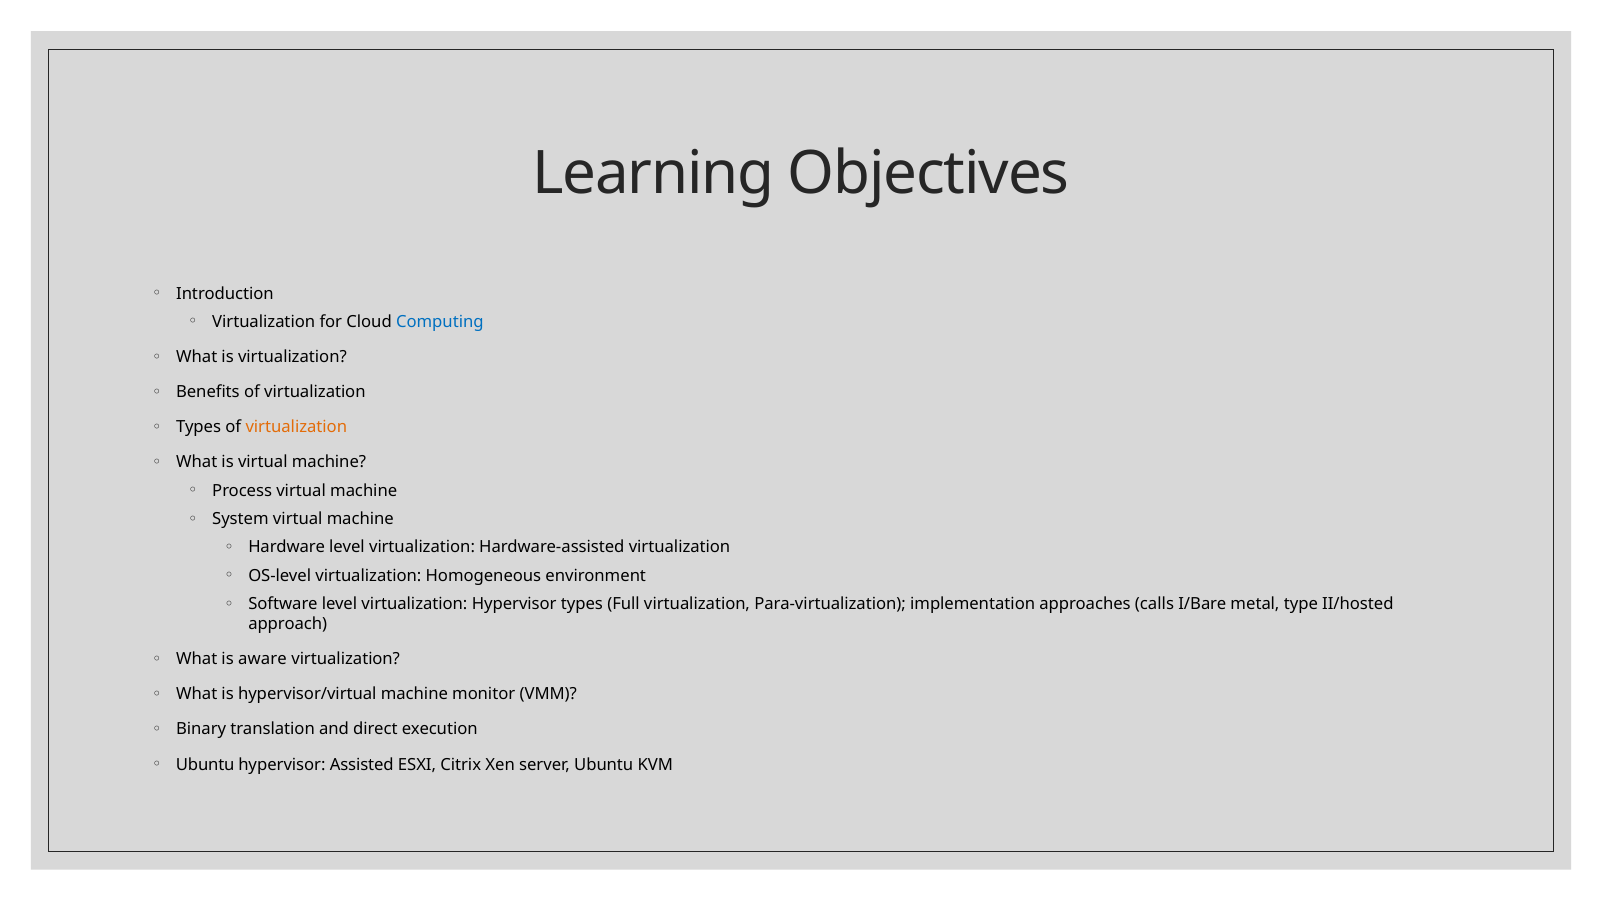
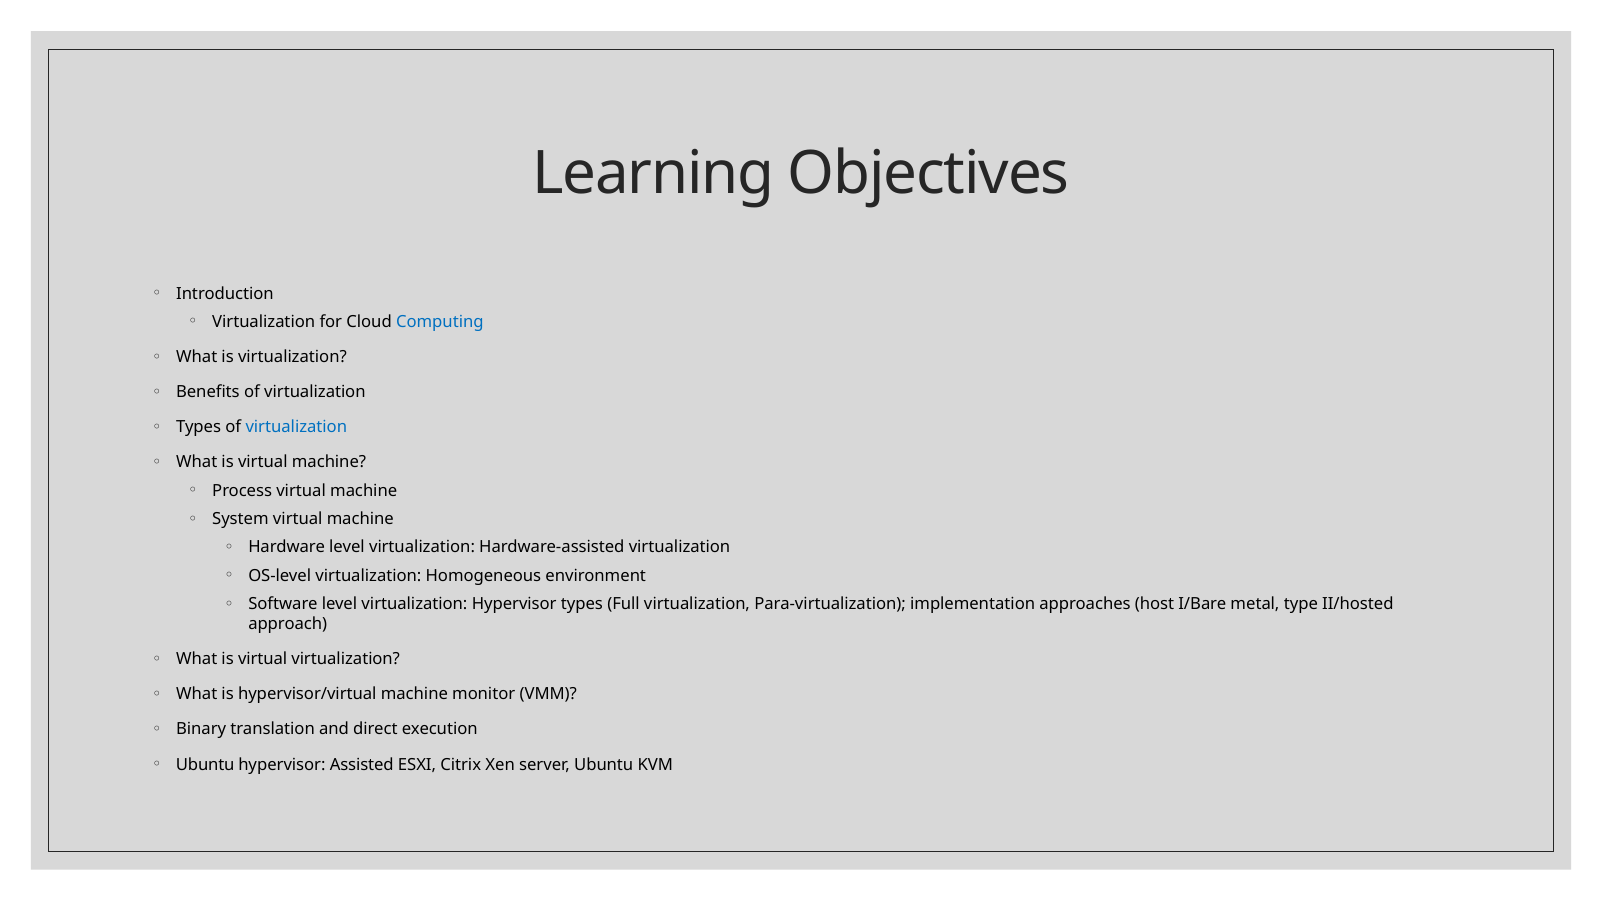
virtualization colour: orange -> blue (296, 427)
calls: calls -> host (1155, 604)
aware: aware -> virtual (263, 659)
